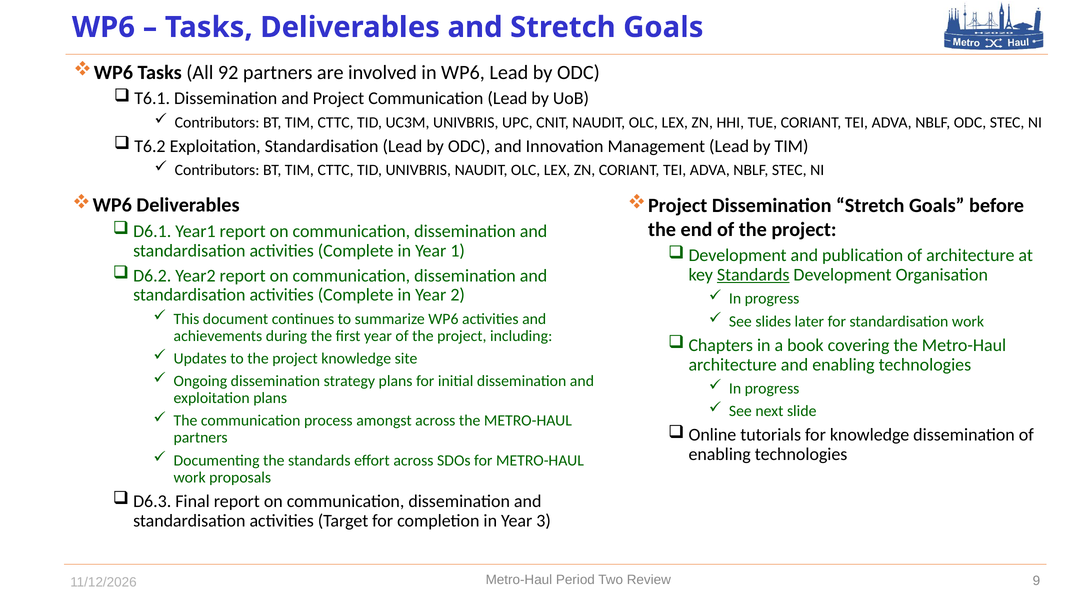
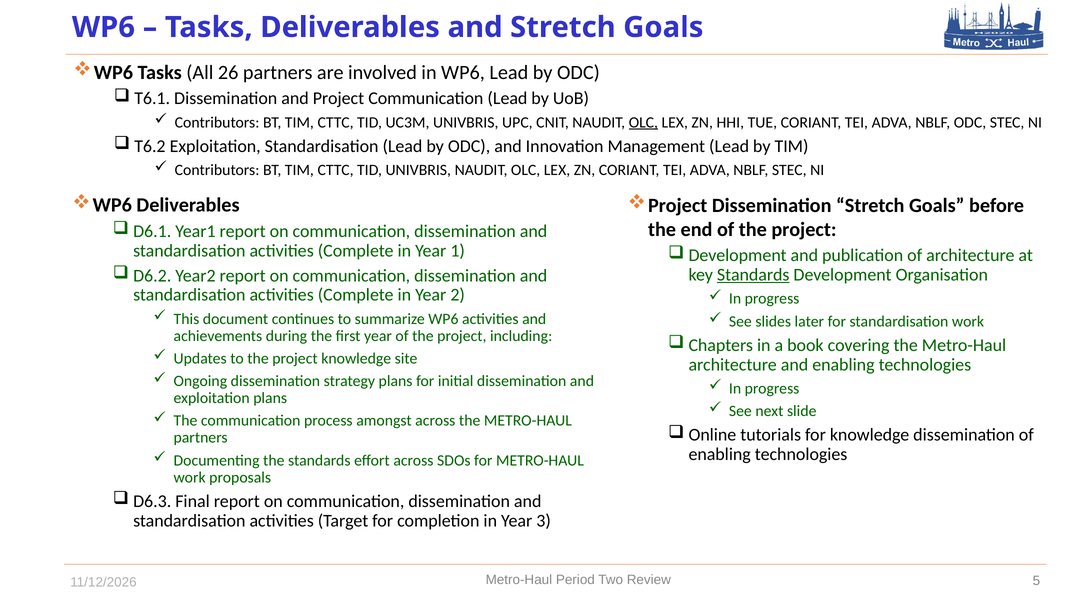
92: 92 -> 26 (228, 73)
OLC underline: none -> present (643, 122)
9: 9 -> 5 (1036, 581)
